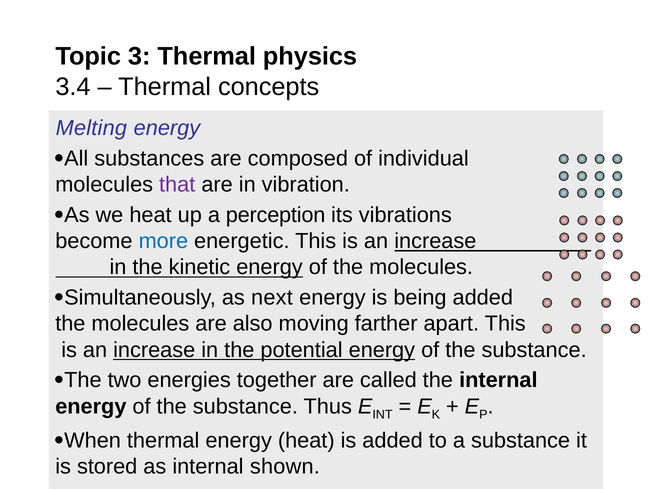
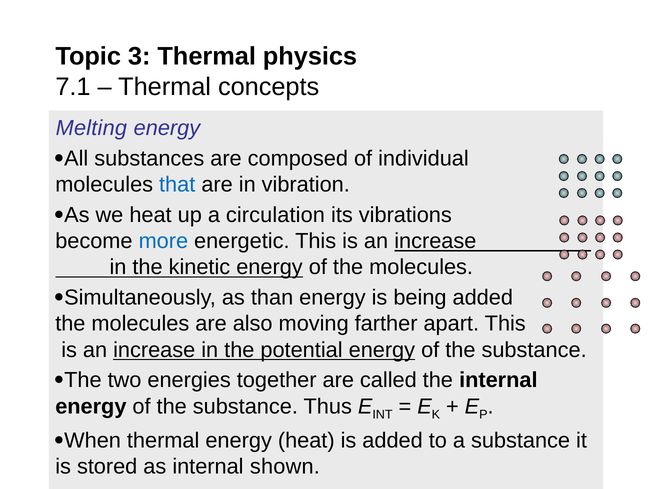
3.4: 3.4 -> 7.1 (73, 87)
that colour: purple -> blue (177, 185)
perception: perception -> circulation (275, 215)
next: next -> than (272, 298)
